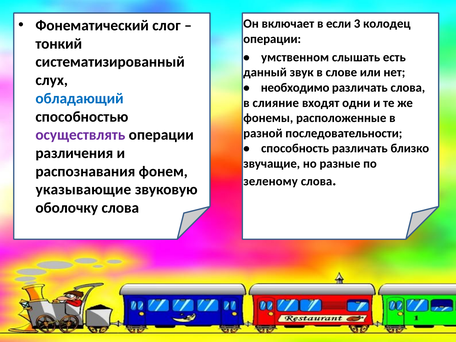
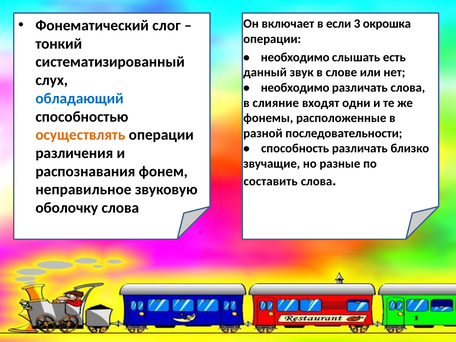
колодец: колодец -> окрошка (387, 24)
умственном: умственном -> необходимо (295, 57)
осуществлять colour: purple -> orange (80, 135)
зеленому: зеленому -> составить (271, 181)
указывающие: указывающие -> неправильное (83, 190)
